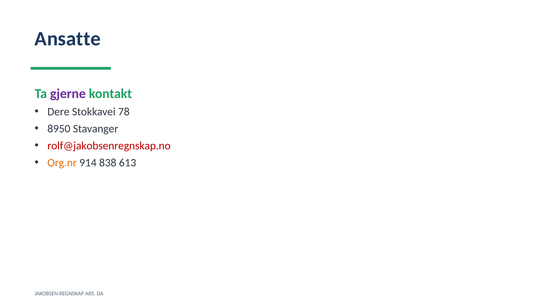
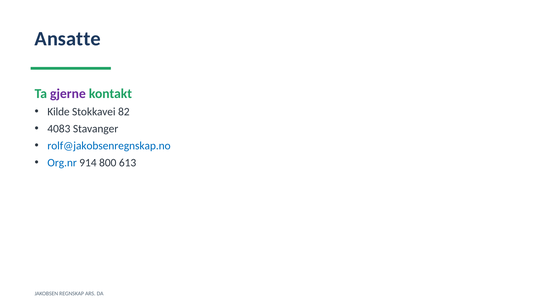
Dere: Dere -> Kilde (58, 112)
78: 78 -> 82 (124, 112)
8950: 8950 -> 4083 (59, 129)
rolf@jakobsenregnskap.no colour: red -> blue (109, 146)
Org.nr colour: orange -> blue (62, 163)
838: 838 -> 800 (108, 163)
